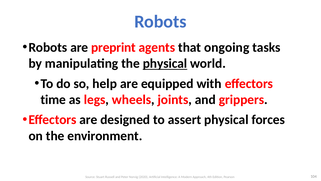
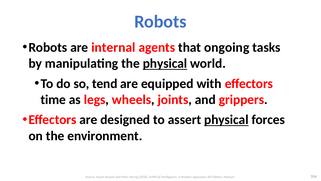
preprint: preprint -> internal (113, 47)
help: help -> tend (105, 83)
physical underline: none -> present (226, 120)
